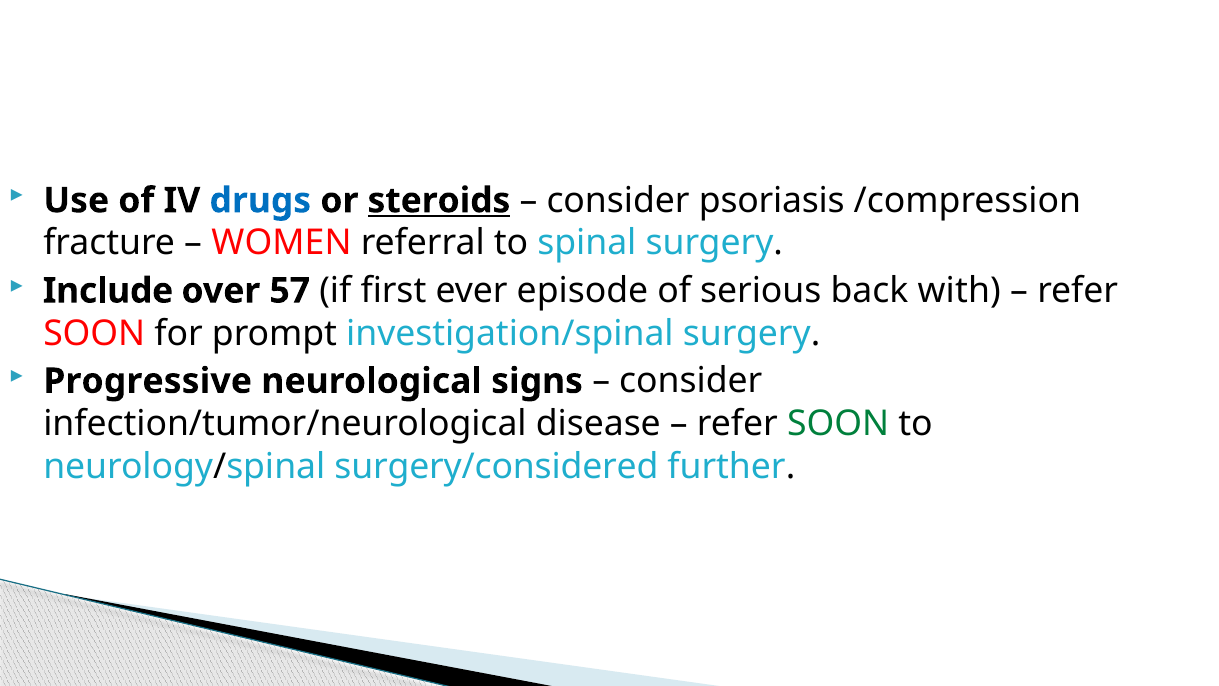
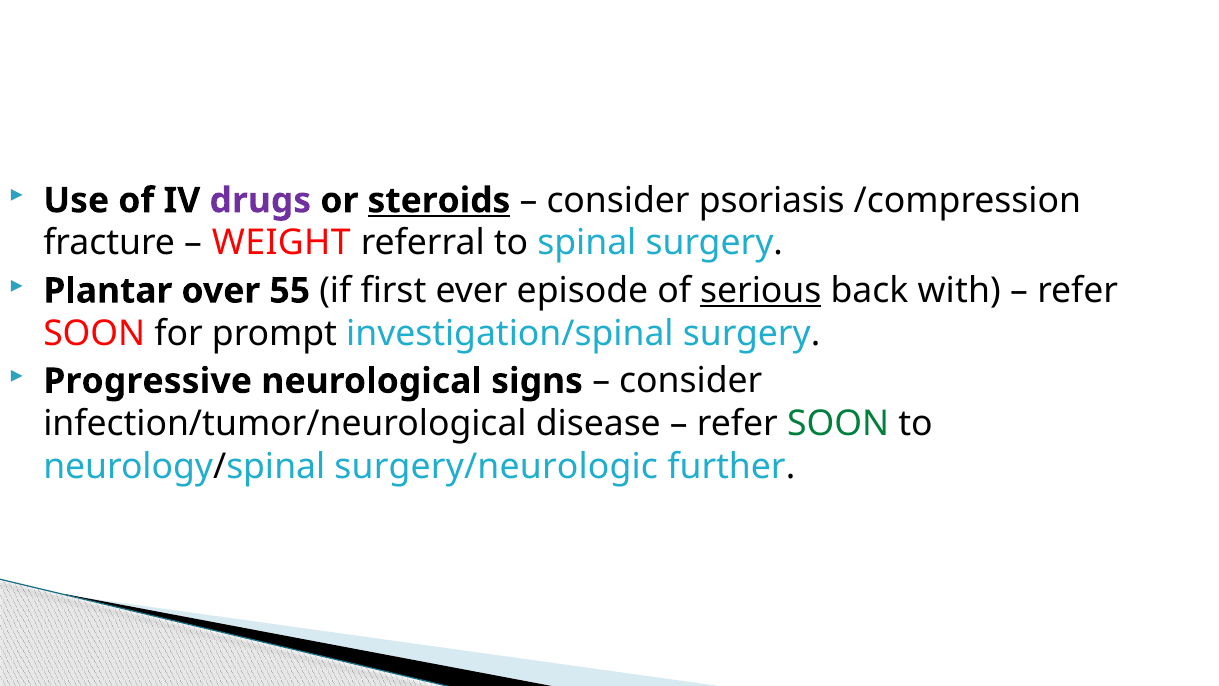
drugs colour: blue -> purple (260, 200)
WOMEN: WOMEN -> WEIGHT (281, 243)
Include: Include -> Plantar (108, 291)
57: 57 -> 55 (290, 291)
serious underline: none -> present (761, 291)
surgery/considered: surgery/considered -> surgery/neurologic (496, 466)
